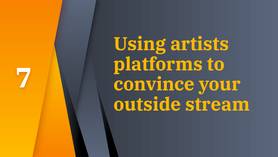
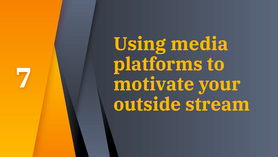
artists: artists -> media (200, 44)
convince: convince -> motivate (154, 84)
